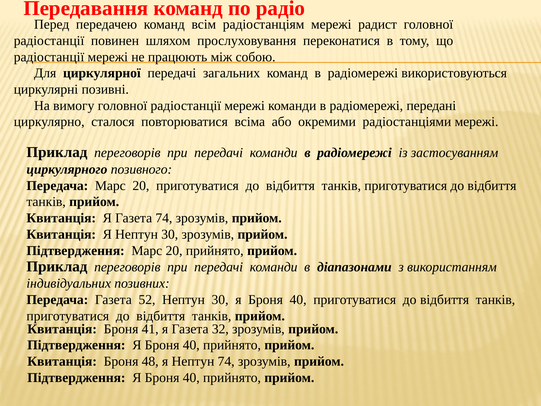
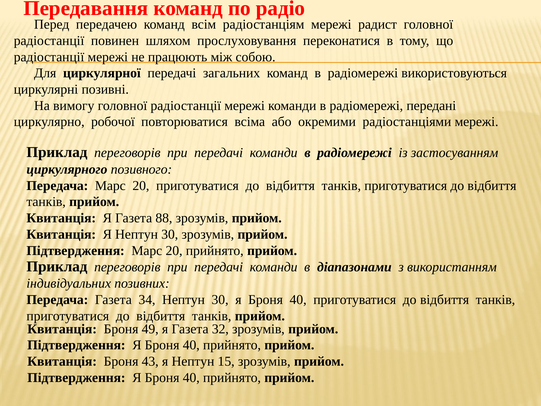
сталося: сталося -> робочої (113, 122)
Газета 74: 74 -> 88 (164, 218)
52: 52 -> 34 (147, 300)
41: 41 -> 49 (150, 329)
48: 48 -> 43 (150, 361)
Нептун 74: 74 -> 15 (226, 361)
